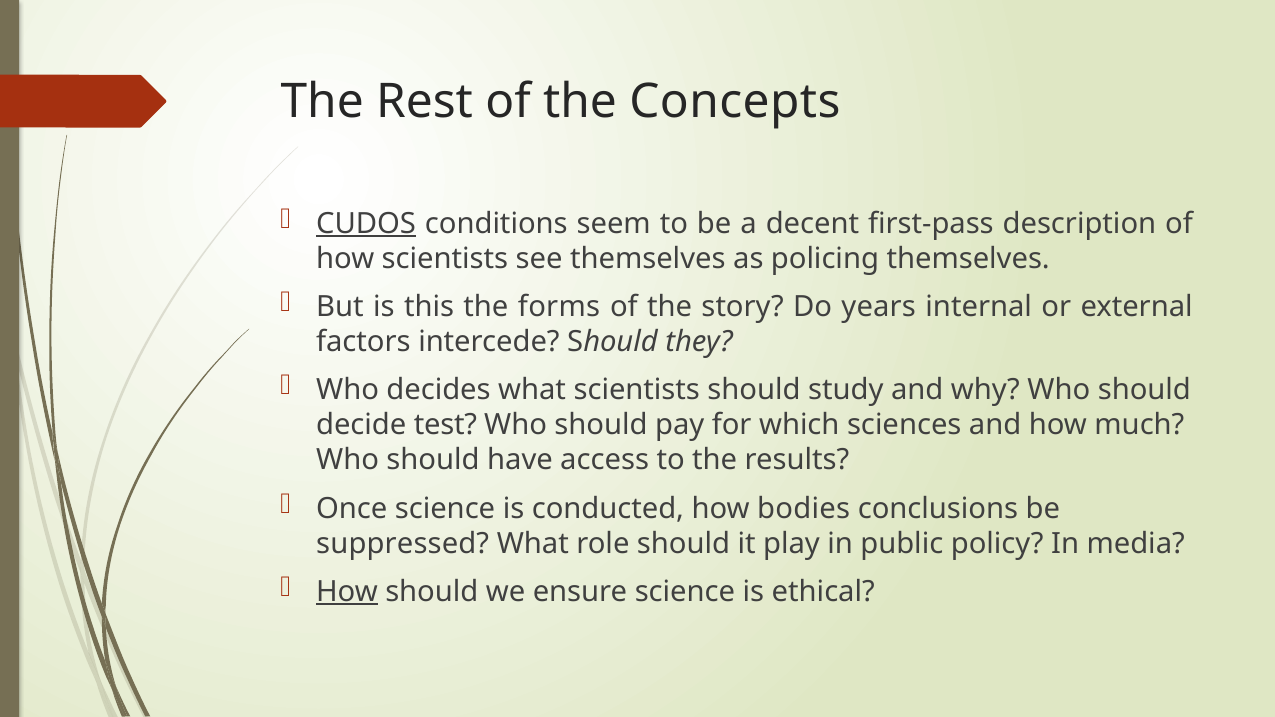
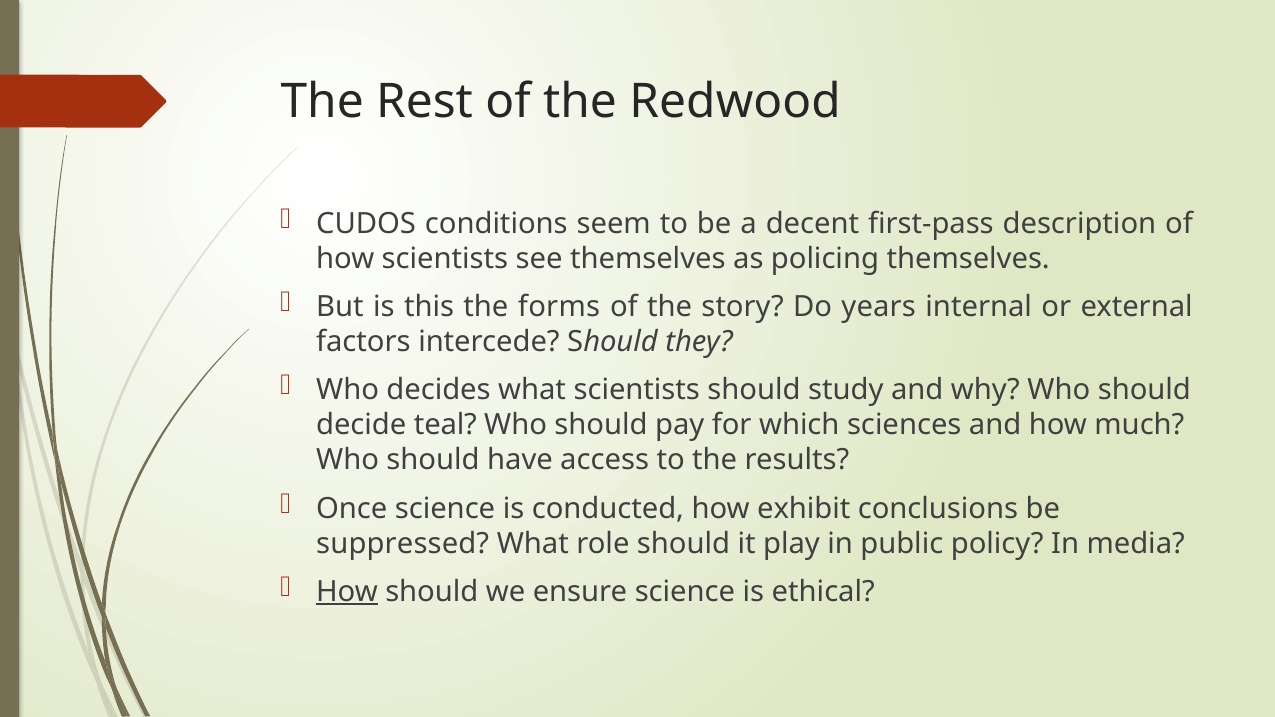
Concepts: Concepts -> Redwood (735, 102)
CUDOS underline: present -> none (366, 224)
test: test -> teal (445, 425)
bodies: bodies -> exhibit (804, 508)
